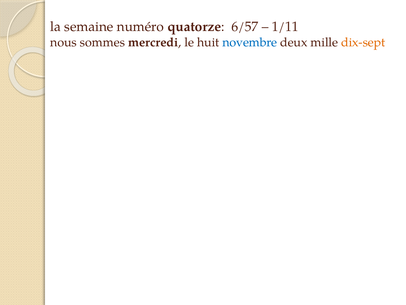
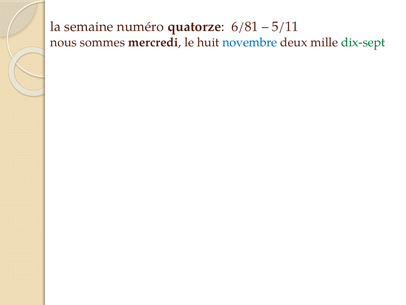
6/57: 6/57 -> 6/81 (245, 27)
1/11: 1/11 -> 5/11 (285, 27)
dix-sept colour: orange -> green (363, 42)
